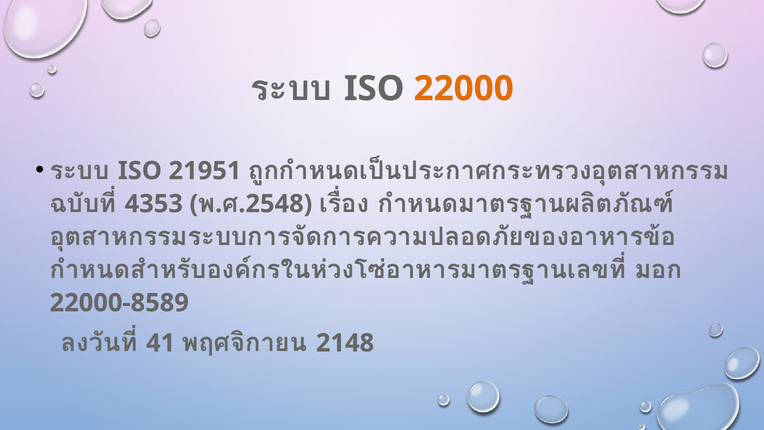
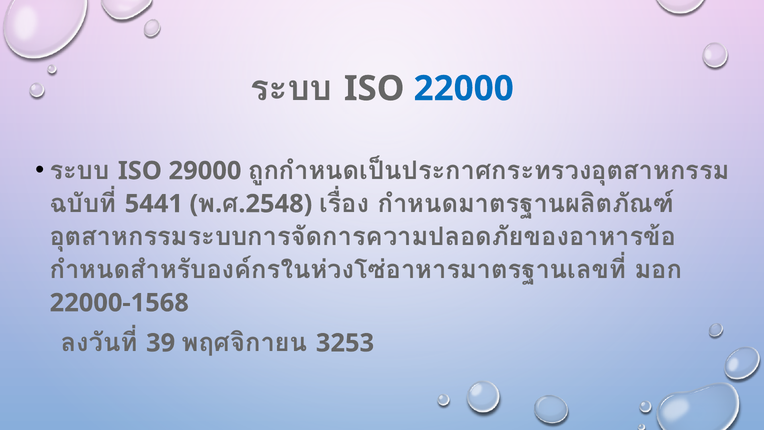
22000 colour: orange -> blue (464, 89)
21951: 21951 -> 29000 (205, 171)
4353: 4353 -> 5441 (154, 204)
22000-8589: 22000-8589 -> 22000-1568 (119, 303)
41: 41 -> 39 (161, 343)
2148: 2148 -> 3253 (345, 343)
